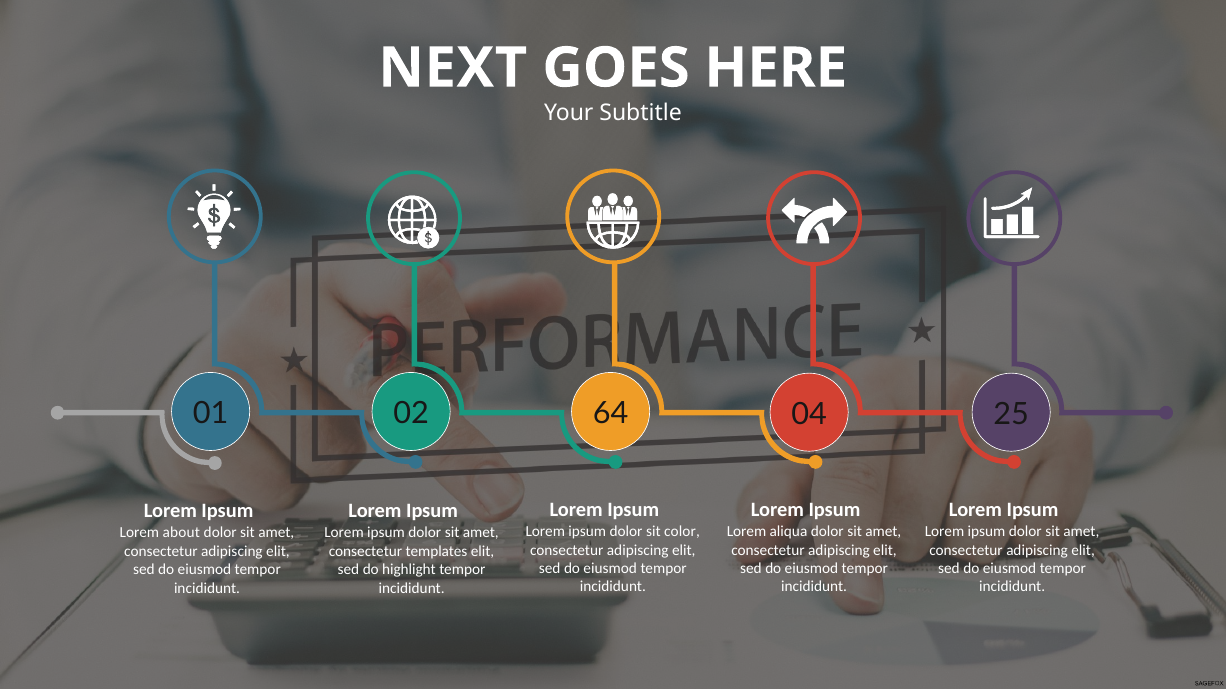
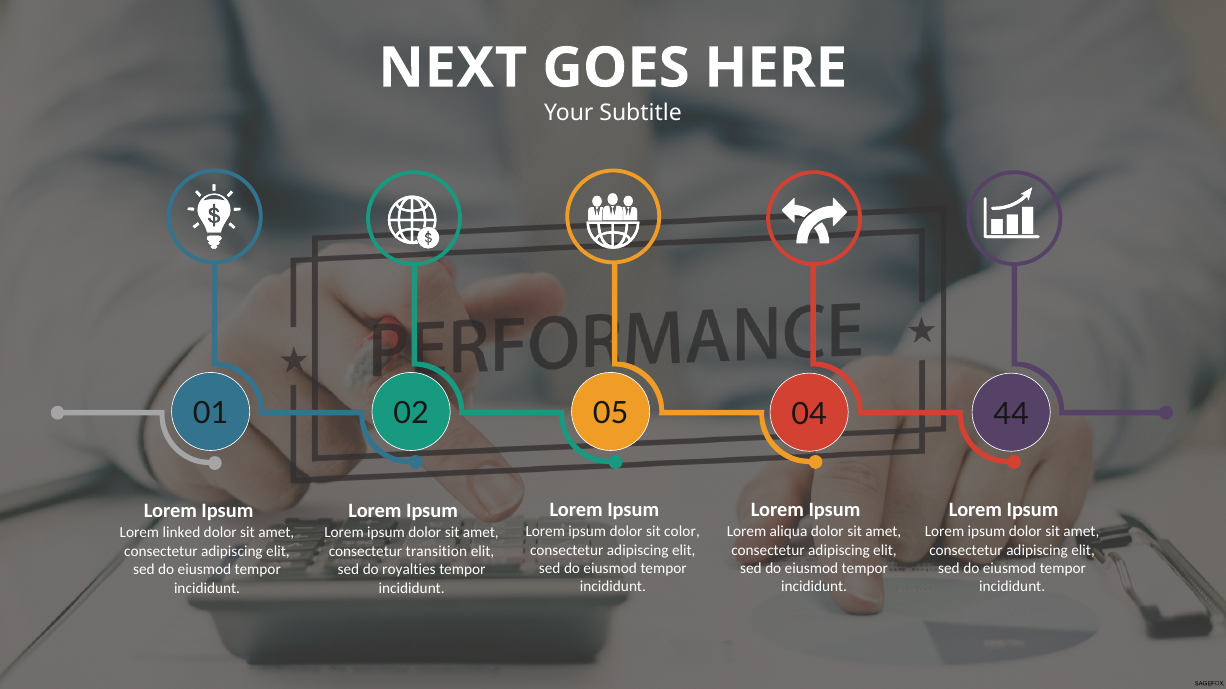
64: 64 -> 05 (611, 414)
25: 25 -> 44 (1011, 415)
about: about -> linked (181, 533)
templates: templates -> transition (436, 552)
highlight: highlight -> royalties (409, 570)
